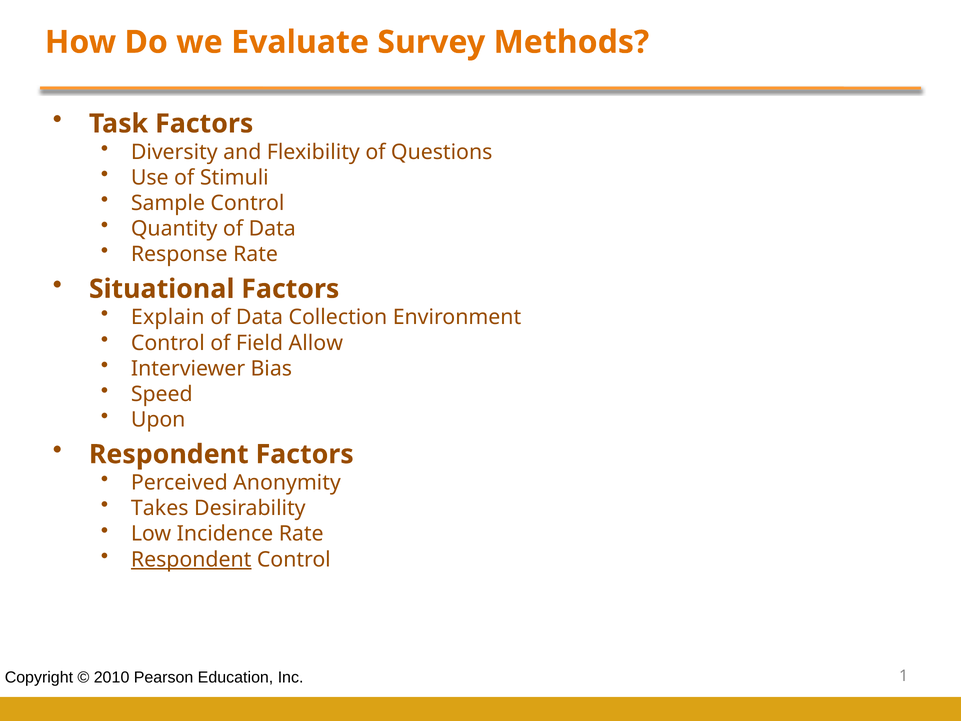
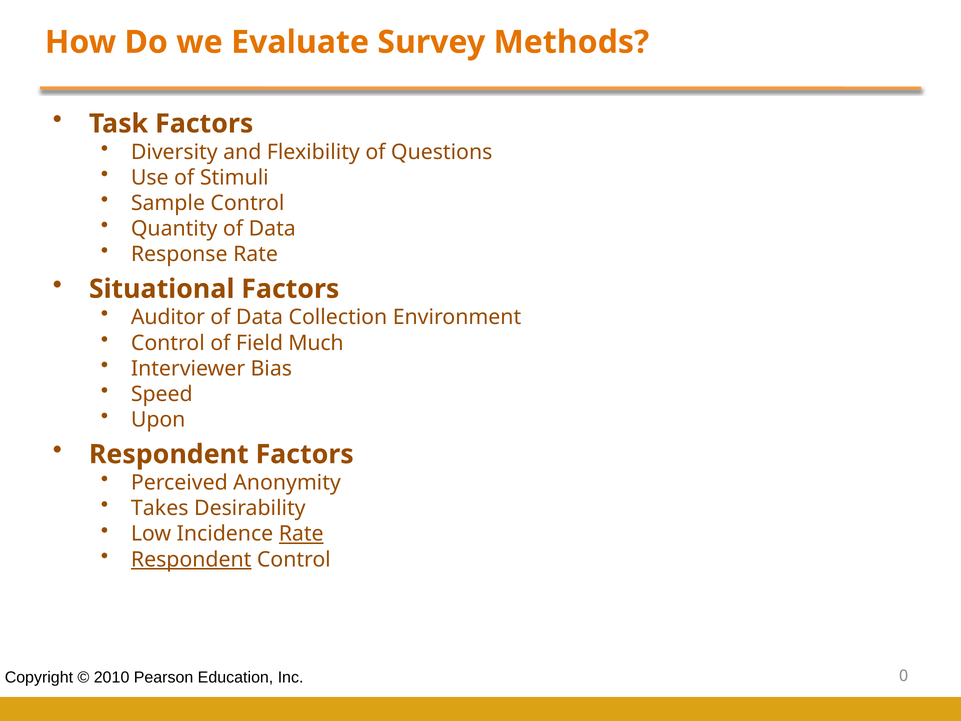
Explain: Explain -> Auditor (168, 317)
Allow: Allow -> Much (316, 343)
Rate underline: none -> present (301, 534)
1: 1 -> 0 (904, 676)
